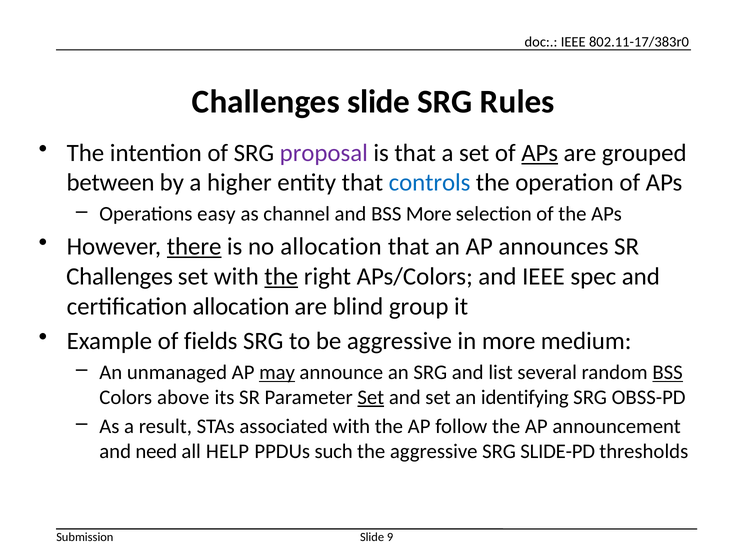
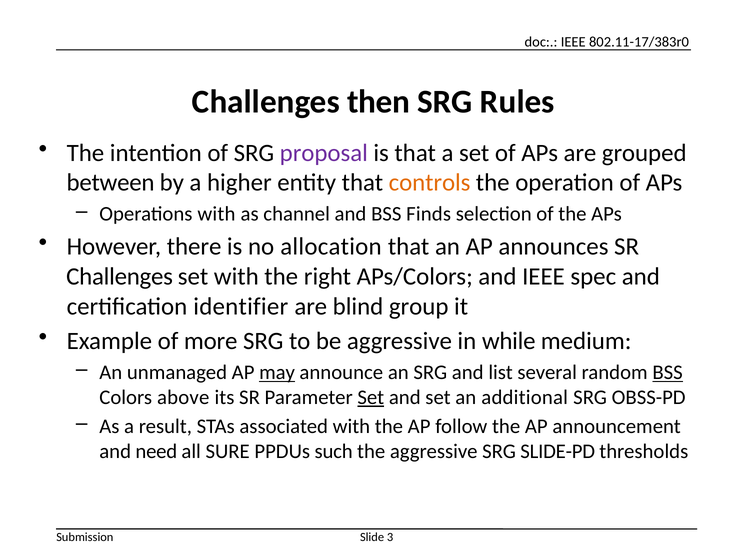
Challenges slide: slide -> then (379, 102)
APs underline: present -> none (540, 153)
controls colour: blue -> orange (430, 183)
Operations easy: easy -> with (216, 214)
BSS More: More -> Finds (429, 214)
there underline: present -> none (194, 247)
the underline: present -> none (281, 277)
certification allocation: allocation -> identifier (241, 307)
fields: fields -> more (211, 341)
in more: more -> while (509, 341)
identifying: identifying -> additional (525, 398)
HELP: HELP -> SURE (228, 451)
9: 9 -> 3 (390, 537)
